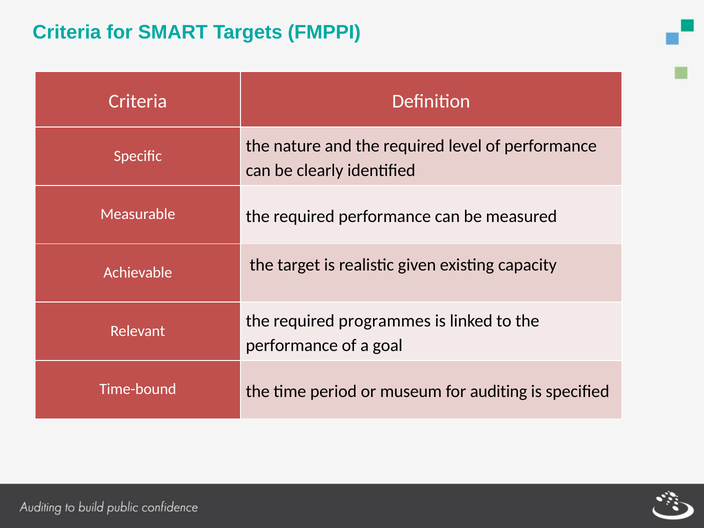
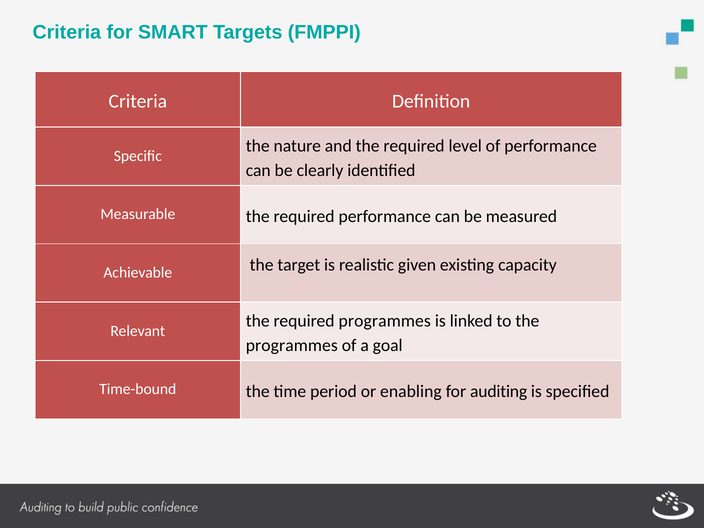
performance: performance -> programmes (292, 345)
museum: museum -> enabling (411, 391)
